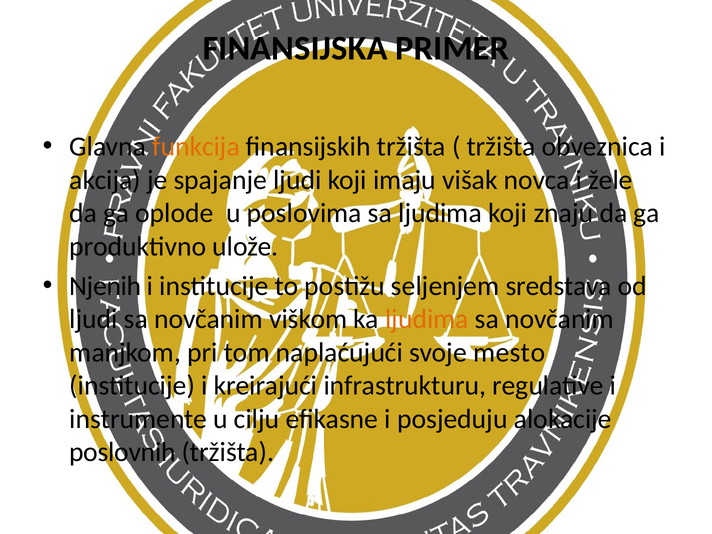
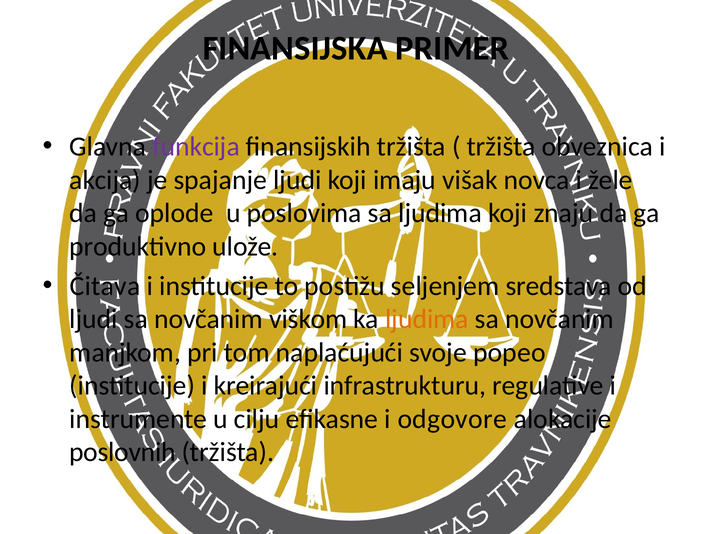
funkcija colour: orange -> purple (196, 147)
Njenih: Njenih -> Čitava (105, 286)
mesto: mesto -> popeo (509, 353)
posjeduju: posjeduju -> odgovore (452, 419)
